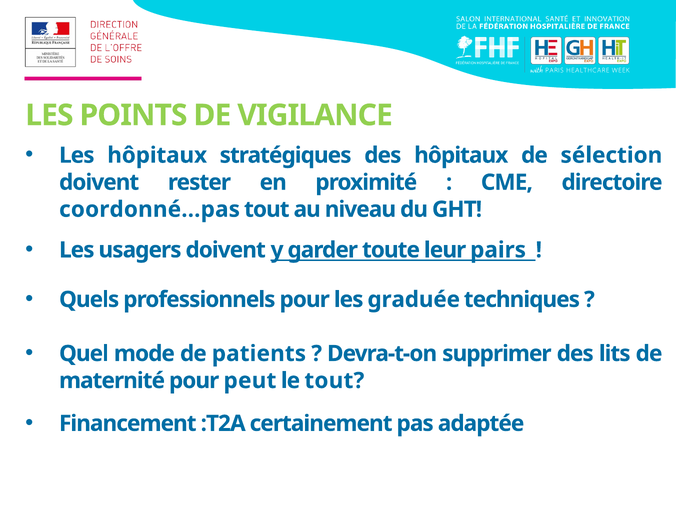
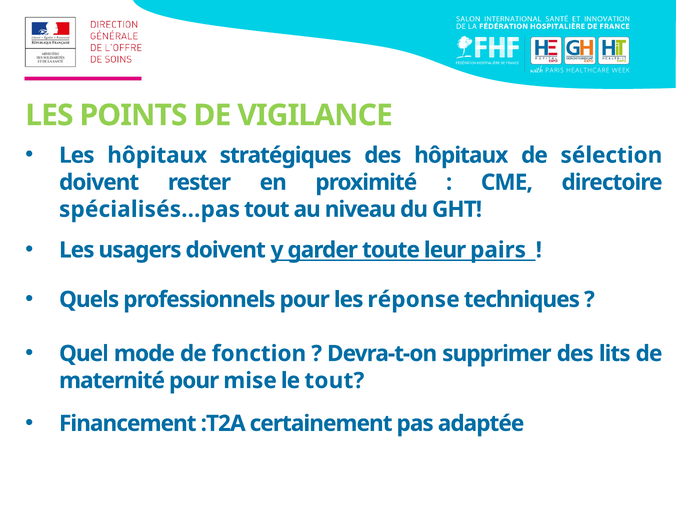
coordonné…pas: coordonné…pas -> spécialisés…pas (150, 209)
graduée: graduée -> réponse (414, 300)
patients: patients -> fonction (259, 354)
peut: peut -> mise (250, 381)
